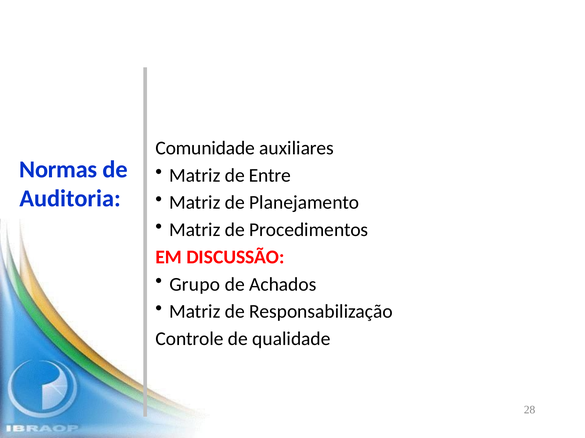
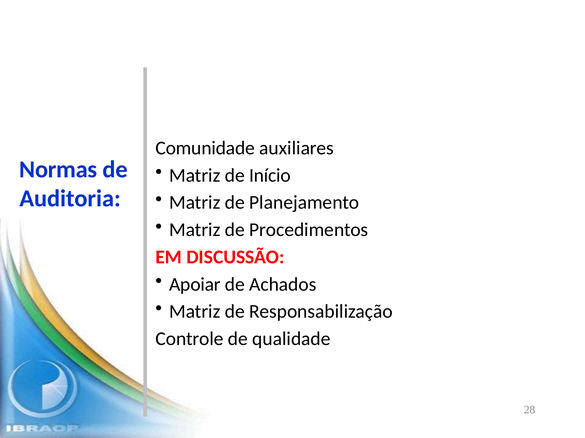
Entre: Entre -> Início (270, 176)
Grupo: Grupo -> Apoiar (195, 285)
